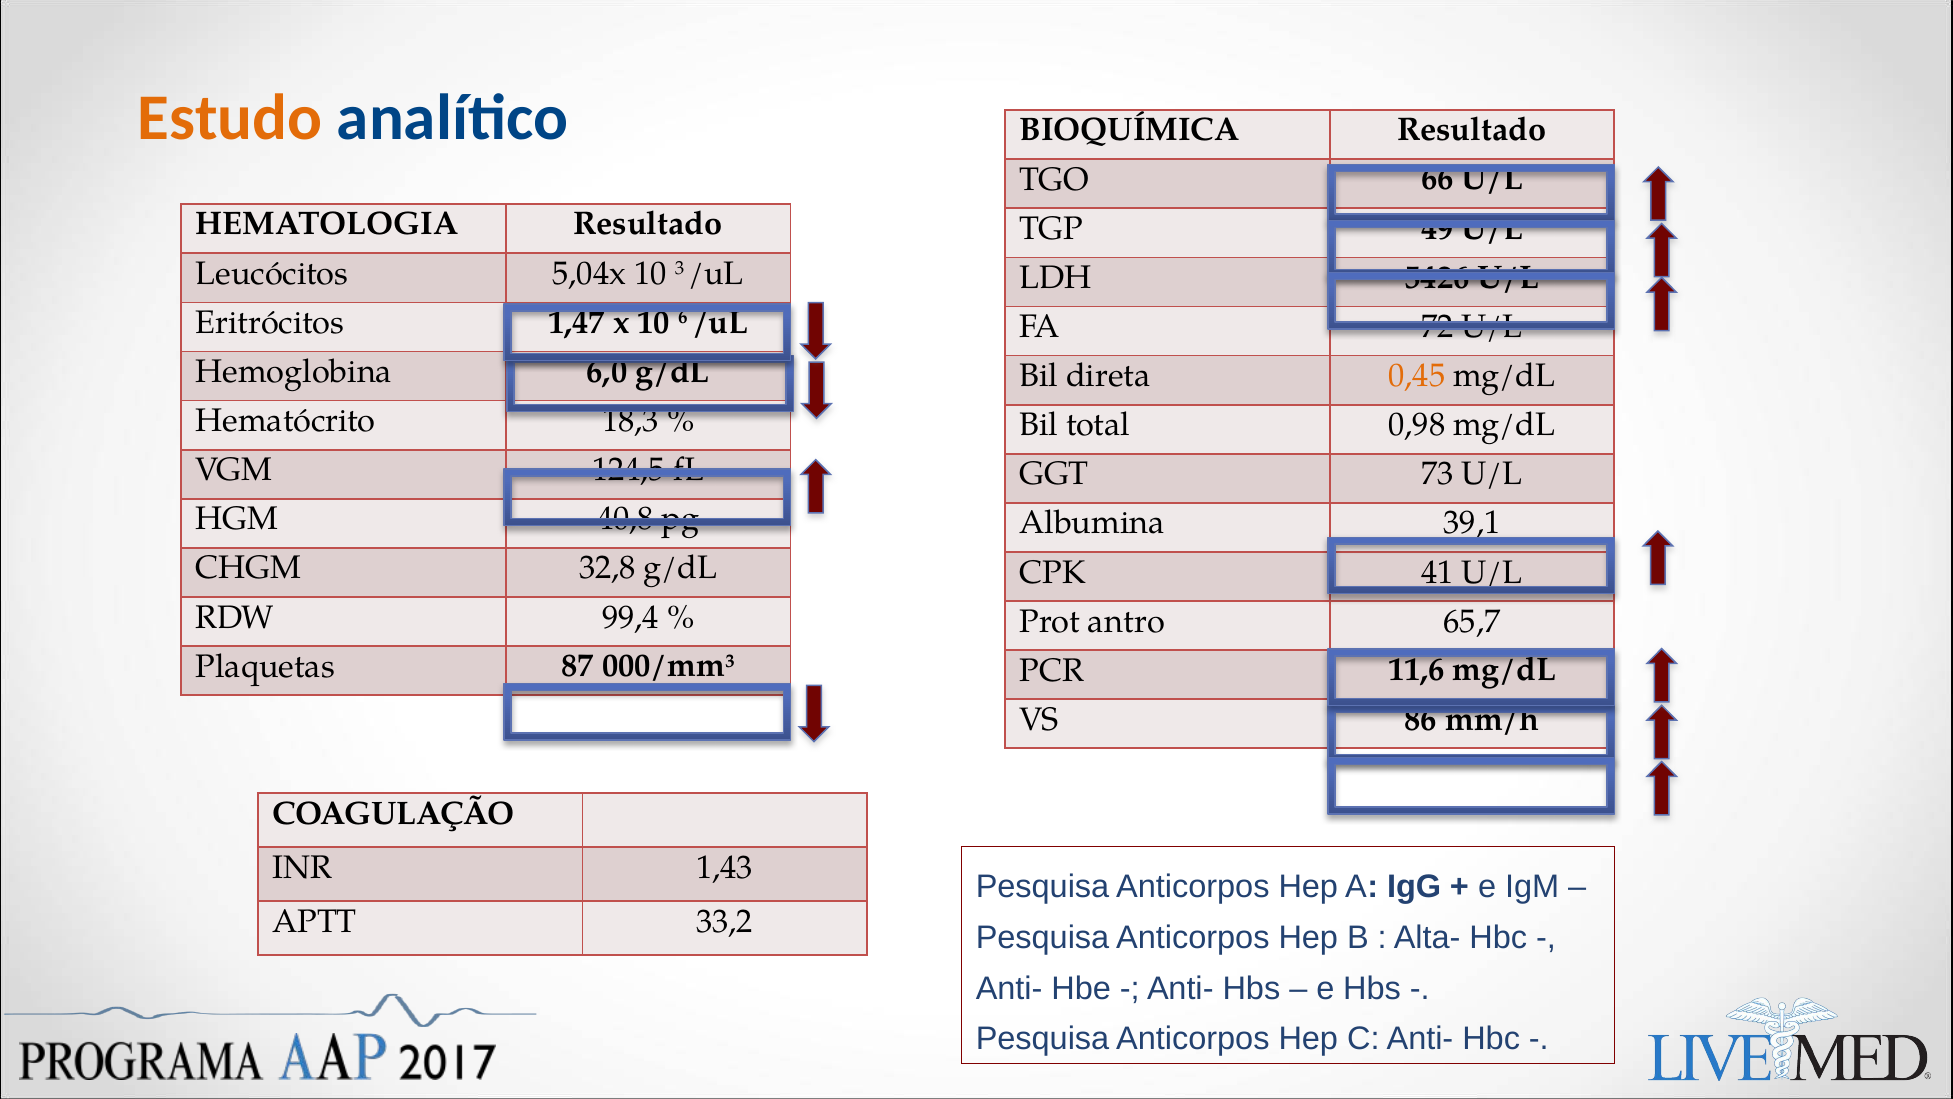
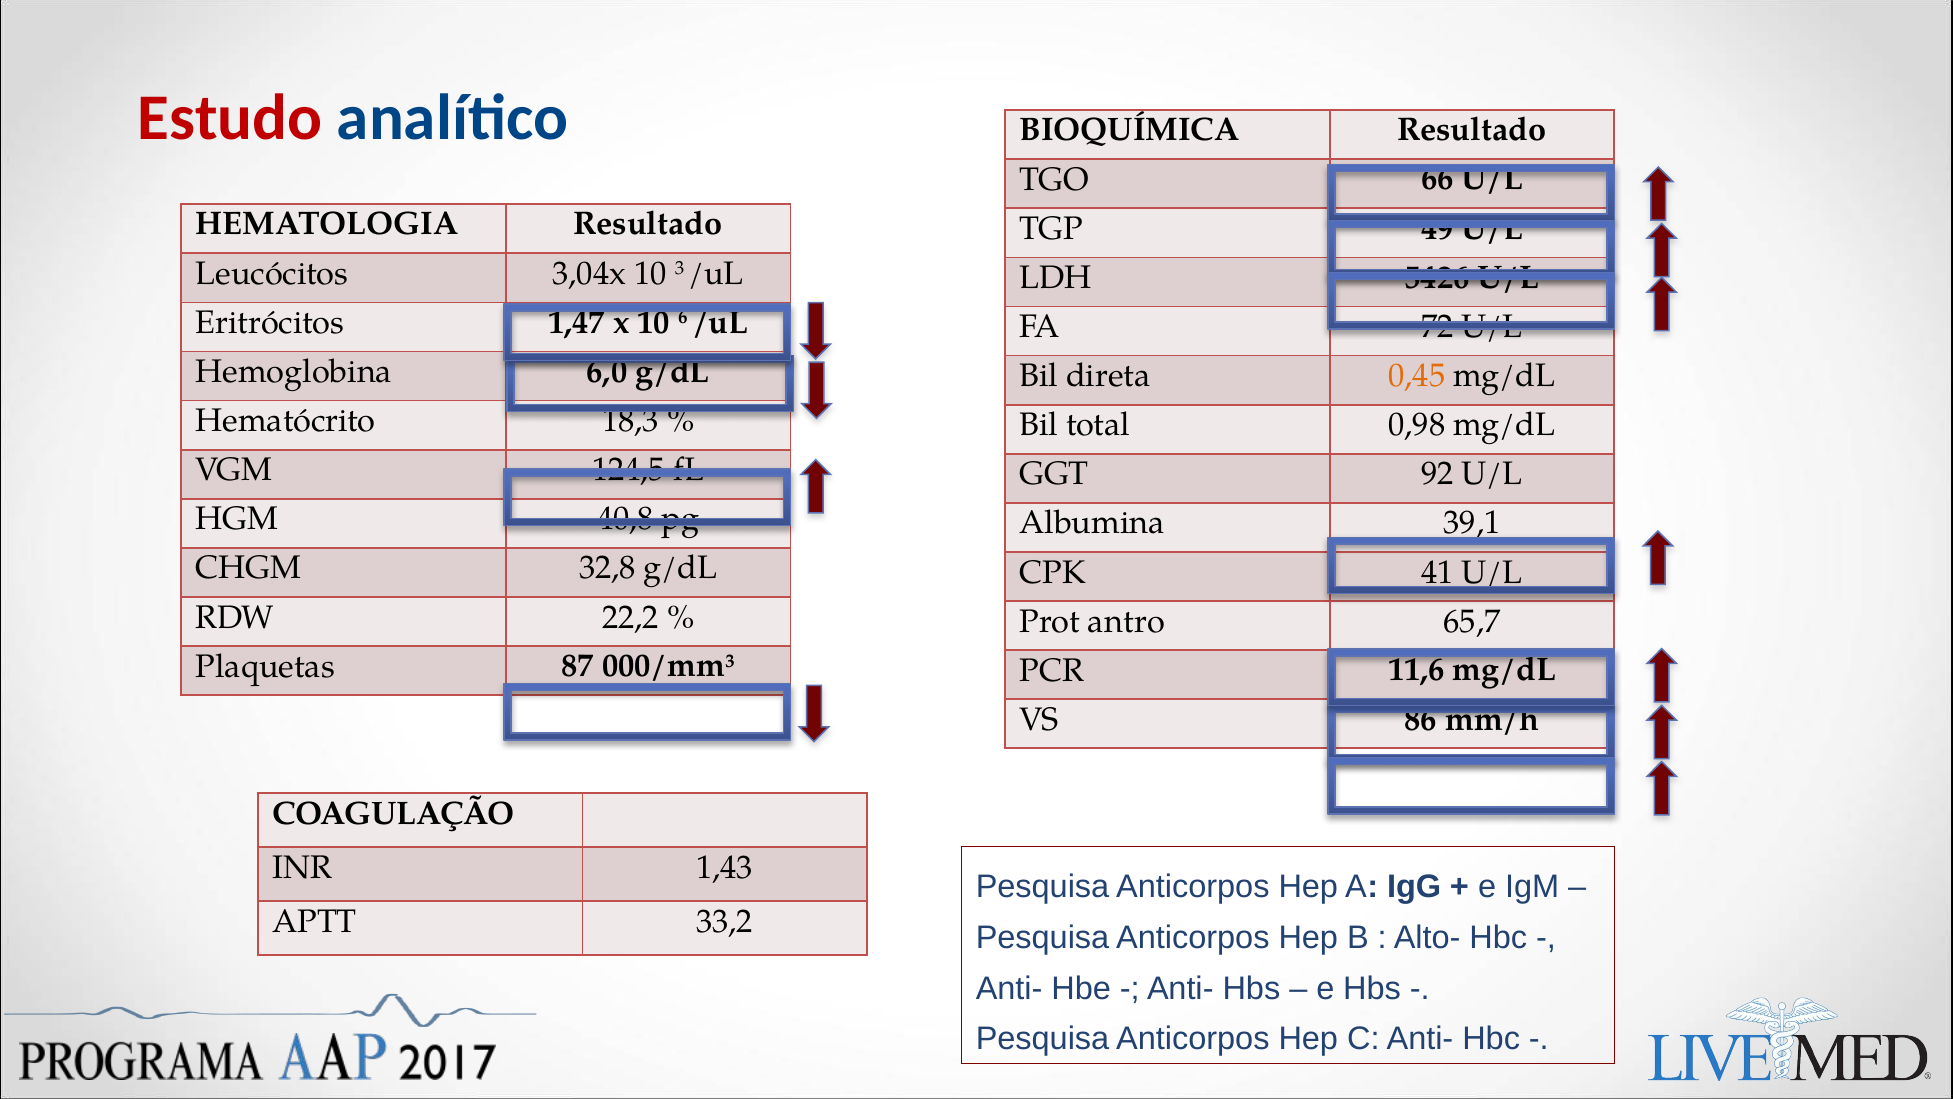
Estudo colour: orange -> red (230, 118)
5,04x: 5,04x -> 3,04x (589, 274)
73: 73 -> 92 (1438, 474)
99,4: 99,4 -> 22,2 (631, 617)
Alta-: Alta- -> Alto- (1427, 937)
